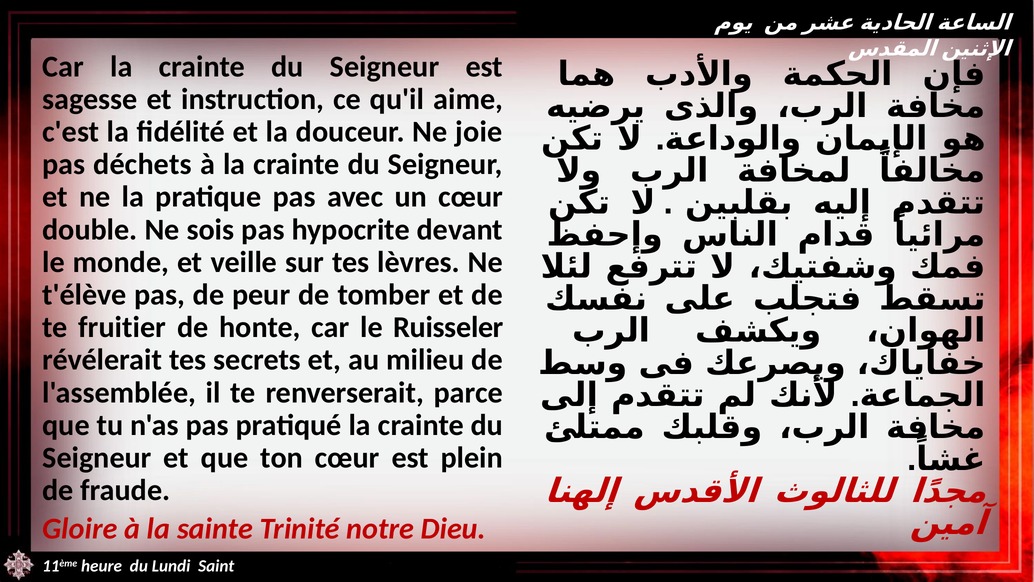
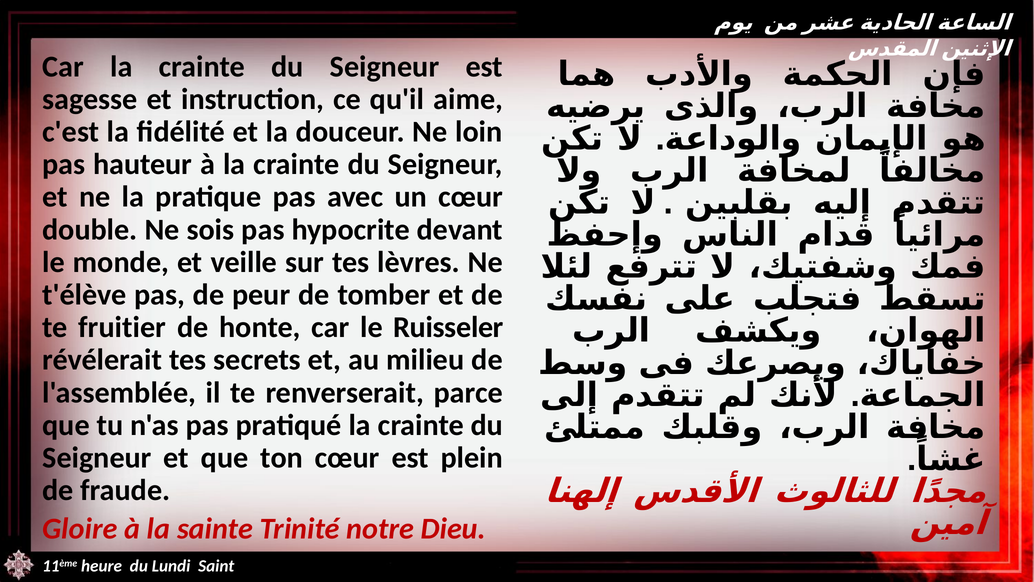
joie: joie -> loin (479, 132)
déchets: déchets -> hauteur (143, 164)
